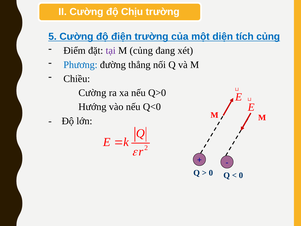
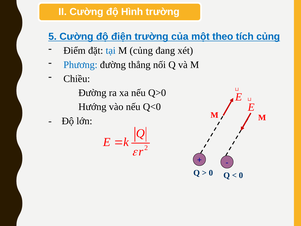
Chịu: Chịu -> Hình (132, 12)
diện: diện -> theo (223, 37)
tại colour: purple -> blue (111, 51)
Cường: Cường -> Đường (92, 93)
